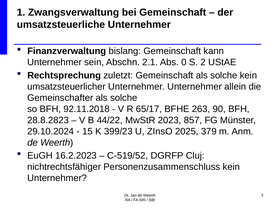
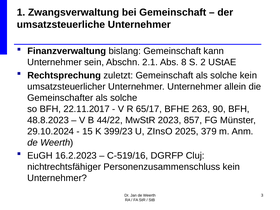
0: 0 -> 8 (184, 62)
92.11.2018: 92.11.2018 -> 22.11.2017 (87, 109)
28.8.2823: 28.8.2823 -> 48.8.2023 (48, 120)
C-519/52: C-519/52 -> C-519/16 (128, 156)
